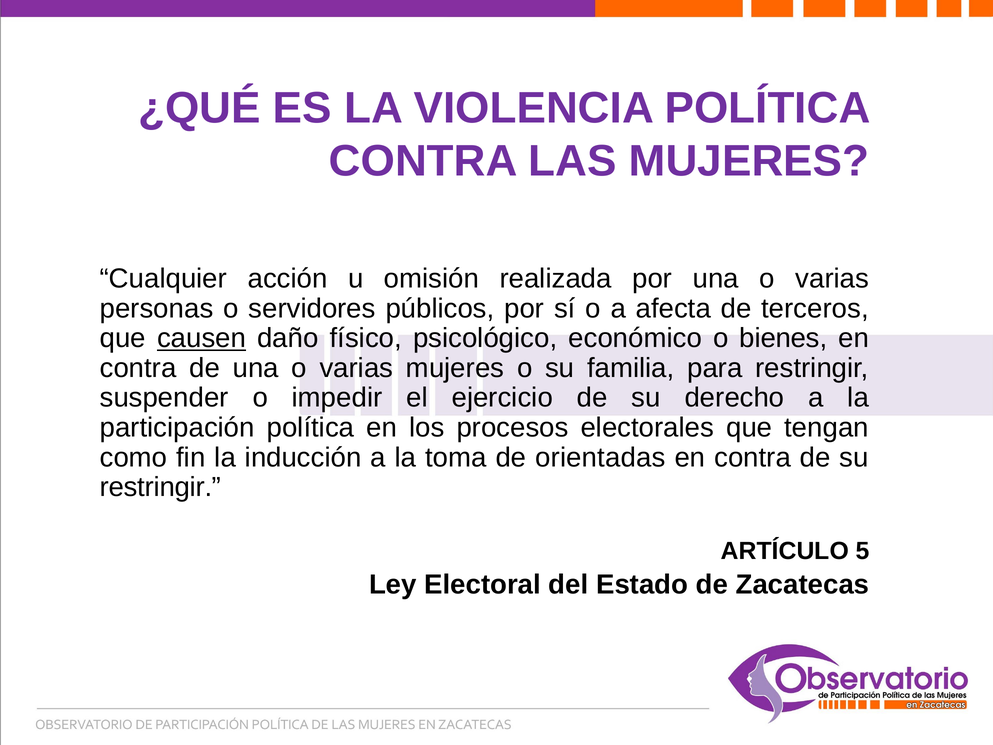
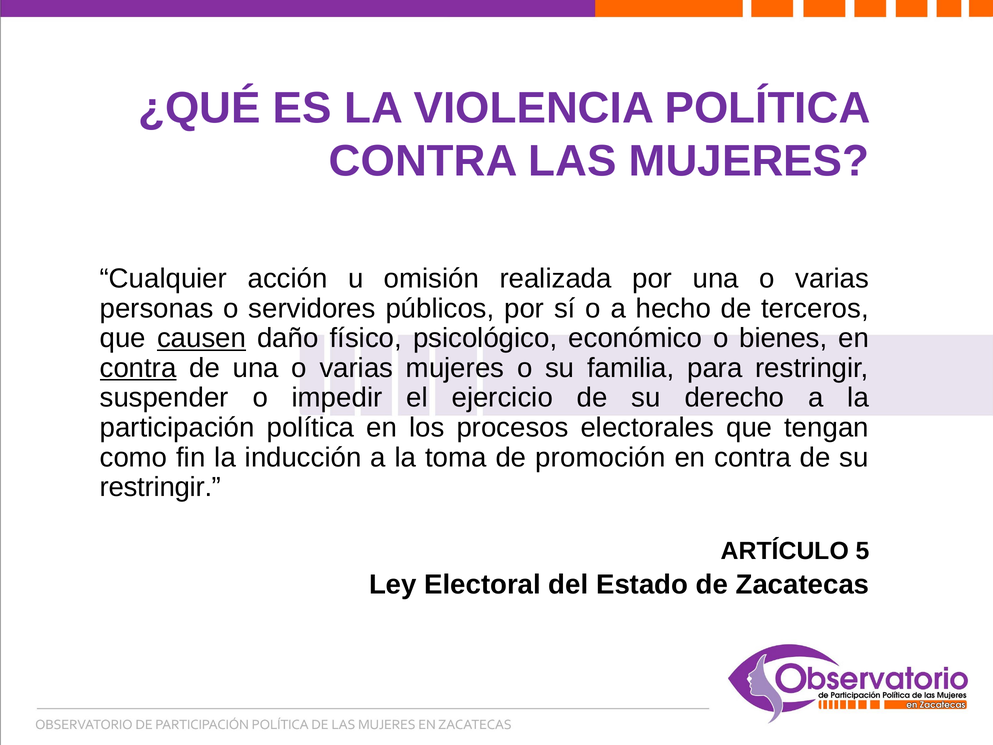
afecta: afecta -> hecho (673, 308)
contra underline: none -> present (138, 368)
orientadas: orientadas -> promoción (600, 457)
